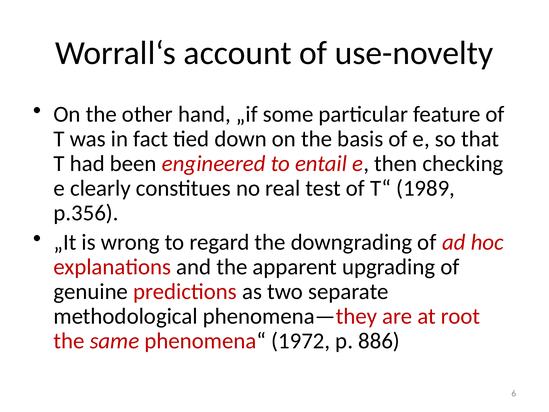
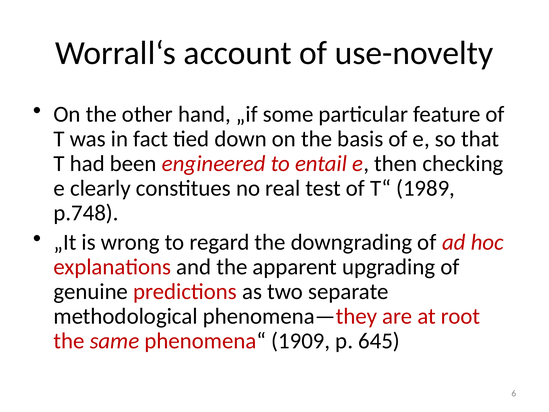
p.356: p.356 -> p.748 (86, 213)
1972: 1972 -> 1909 (301, 341)
886: 886 -> 645 (379, 341)
